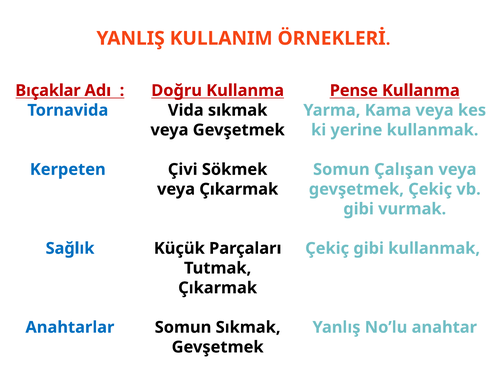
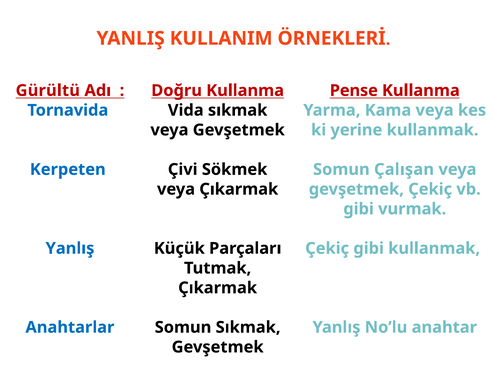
Bıçaklar: Bıçaklar -> Gürültü (48, 90)
Sağlık: Sağlık -> Yanlış (70, 248)
